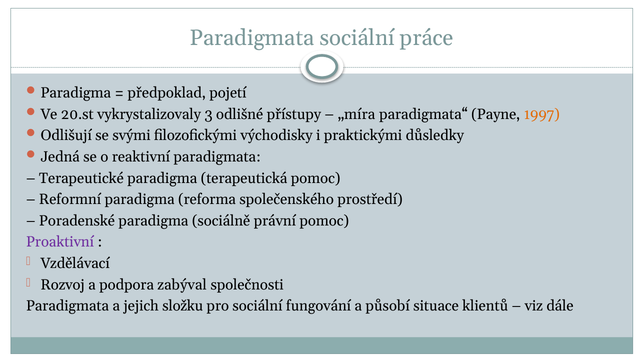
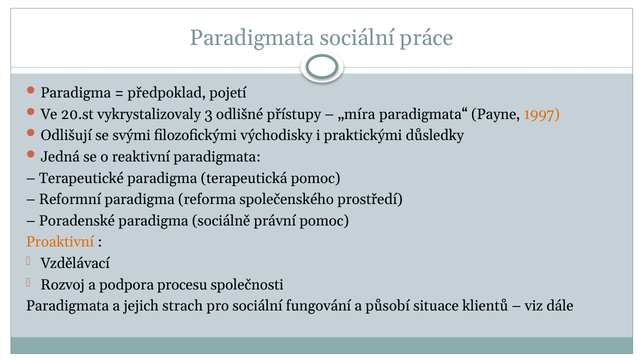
Proaktivní colour: purple -> orange (60, 242)
zabýval: zabýval -> procesu (182, 285)
složku: složku -> strach (183, 306)
